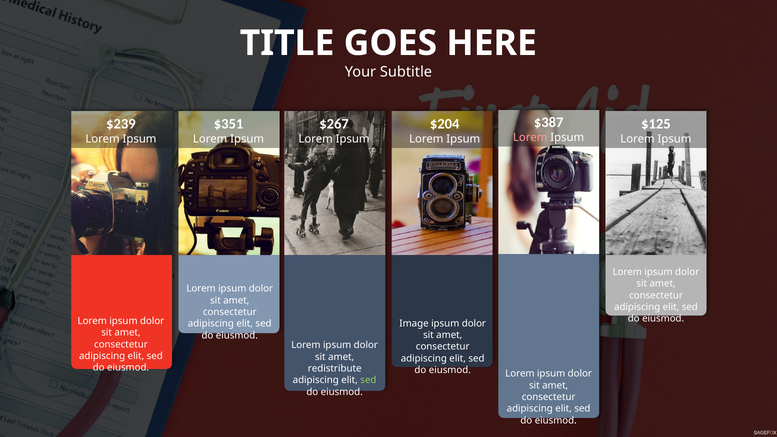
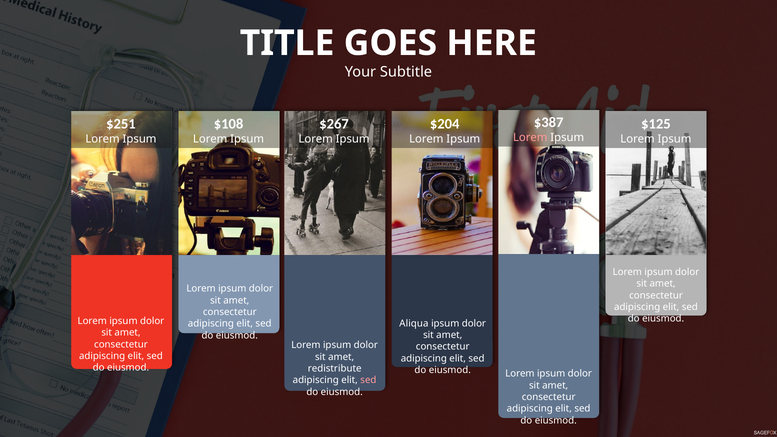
$239: $239 -> $251 (121, 124)
$351: $351 -> $108 (229, 124)
Image: Image -> Aliqua (414, 324)
sed colour: light green -> pink (368, 380)
